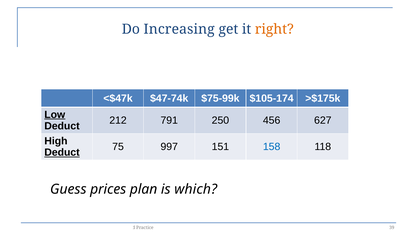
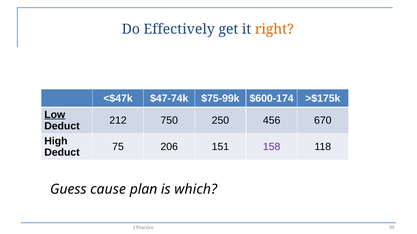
Increasing: Increasing -> Effectively (179, 29)
$105-174: $105-174 -> $600-174 (272, 99)
791: 791 -> 750 (169, 121)
627: 627 -> 670 (323, 121)
997: 997 -> 206 (169, 147)
158 colour: blue -> purple (272, 147)
Deduct underline: present -> none (62, 153)
prices: prices -> cause (108, 190)
